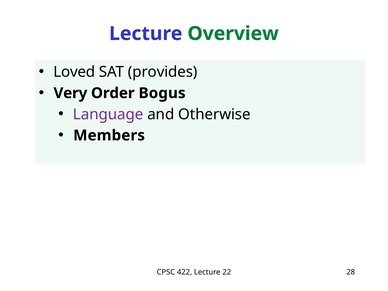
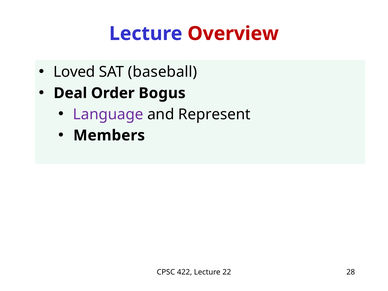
Overview colour: green -> red (233, 34)
provides: provides -> baseball (163, 72)
Very: Very -> Deal (70, 93)
Otherwise: Otherwise -> Represent (214, 114)
